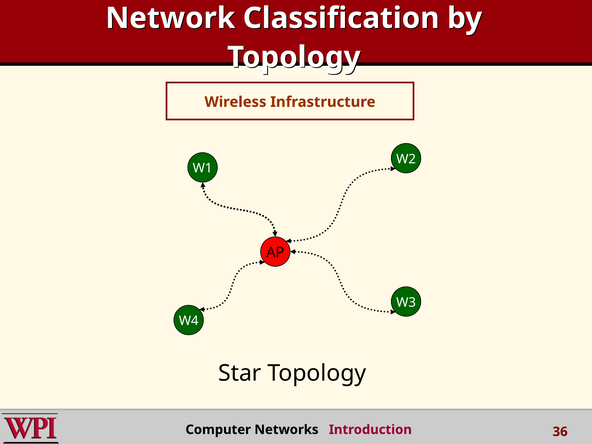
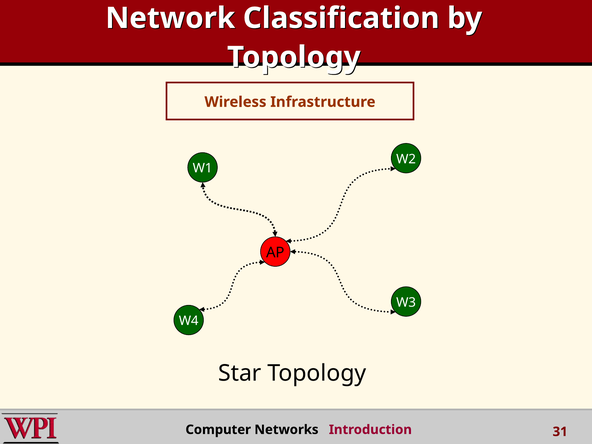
36: 36 -> 31 (560, 432)
